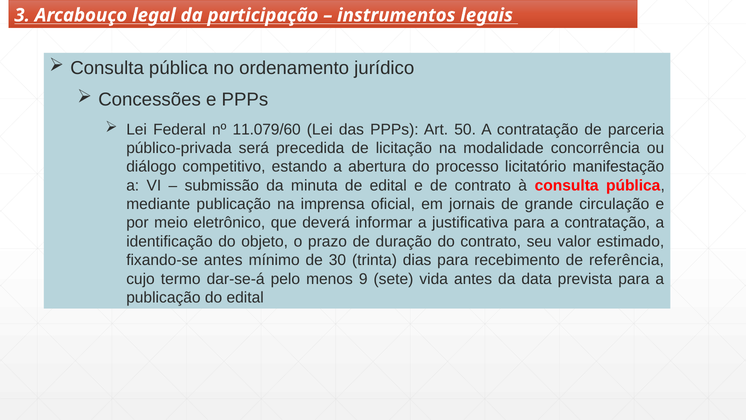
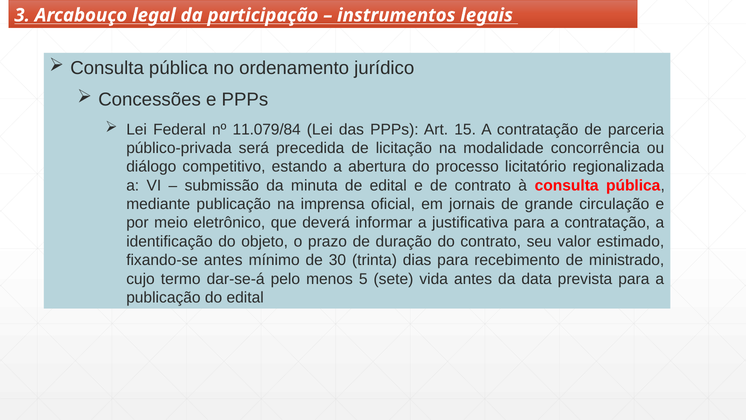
11.079/60: 11.079/60 -> 11.079/84 (267, 129)
50: 50 -> 15 (465, 129)
manifestação: manifestação -> regionalizada (618, 167)
referência: referência -> ministrado (627, 260)
9: 9 -> 5 (363, 279)
